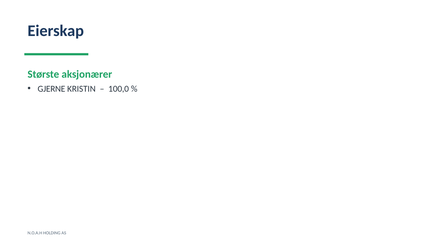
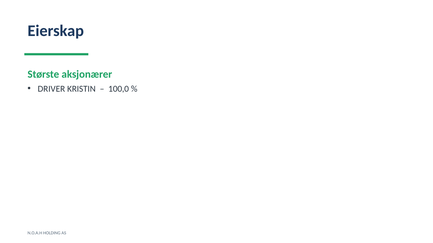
GJERNE: GJERNE -> DRIVER (51, 89)
